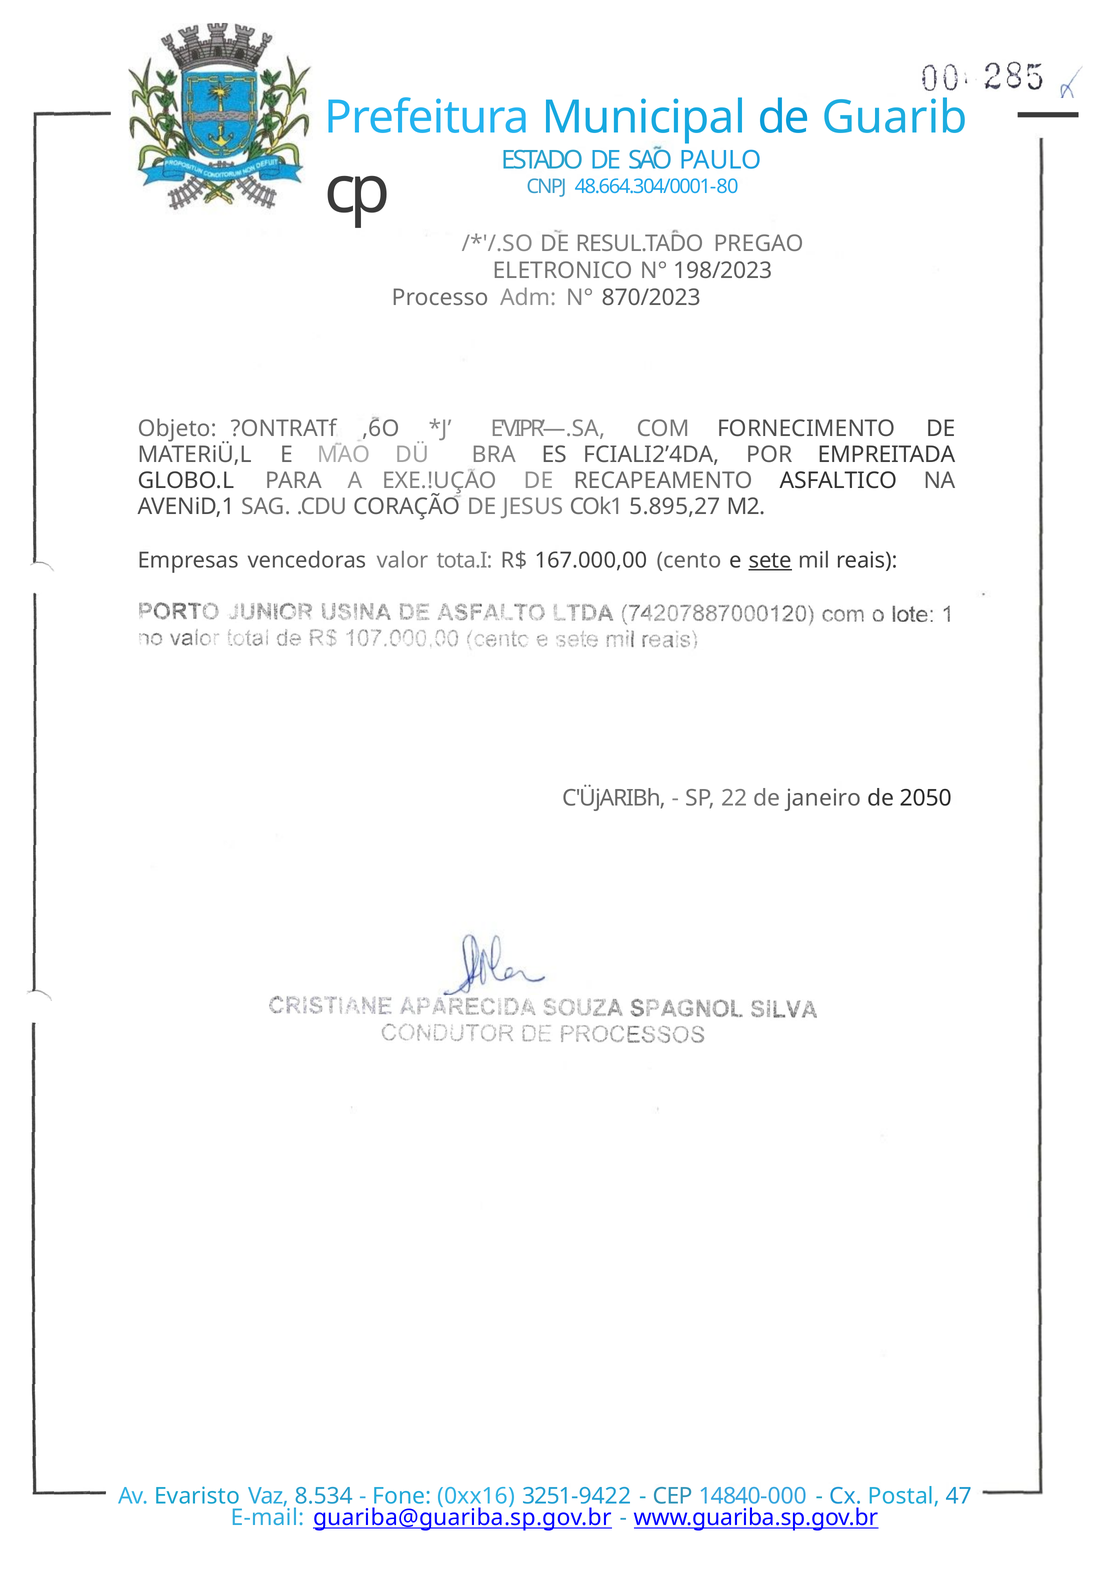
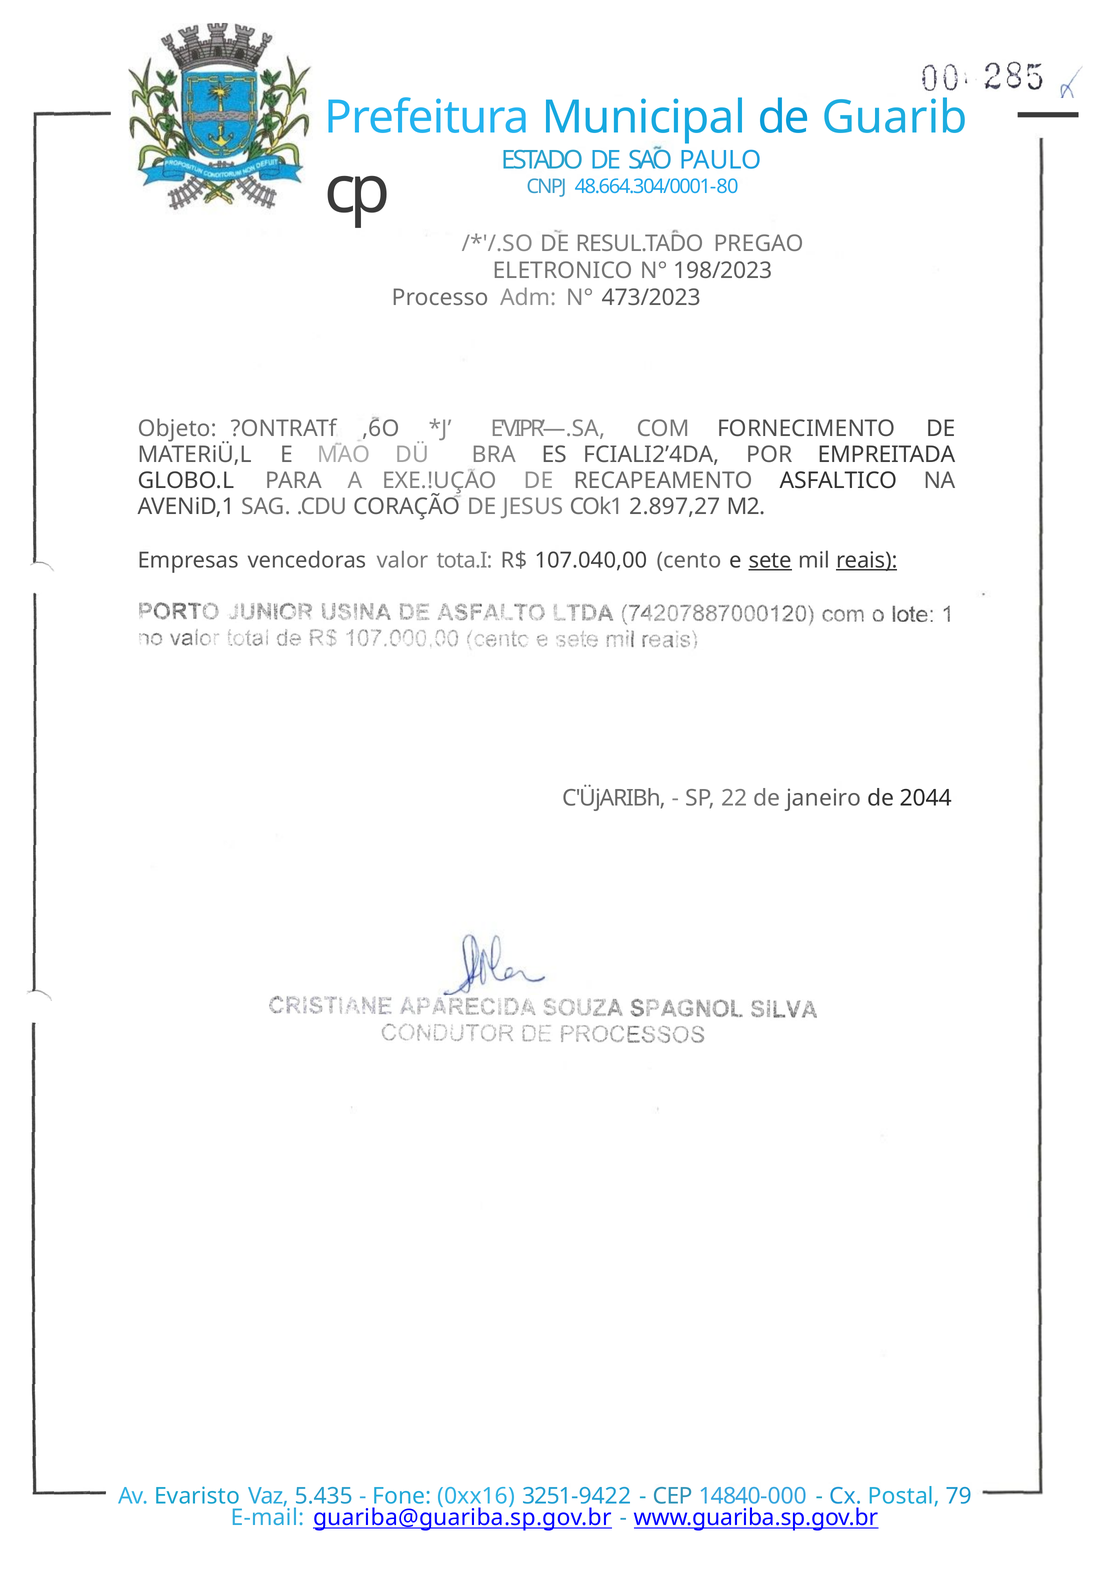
870/2023: 870/2023 -> 473/2023 (651, 297)
5.895,27: 5.895,27 -> 2.897,27 (675, 506)
167.000,00: 167.000,00 -> 107.040,00 (591, 560)
reais underline: none -> present (867, 560)
2050: 2050 -> 2044 (926, 798)
8.534: 8.534 -> 5.435 (324, 1495)
47: 47 -> 79 (959, 1495)
